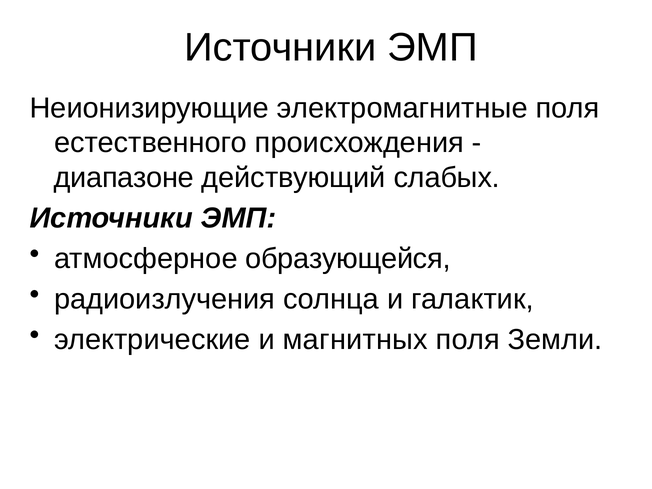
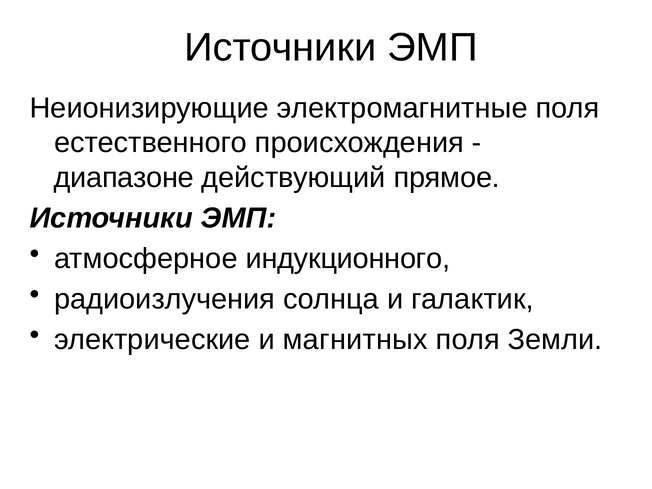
слабых: слабых -> прямое (447, 178)
образующейся: образующейся -> индукционного (348, 259)
